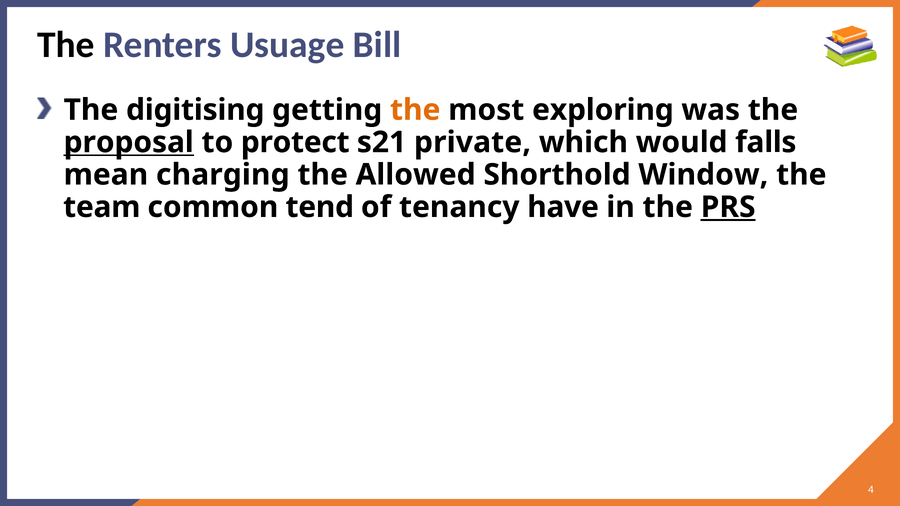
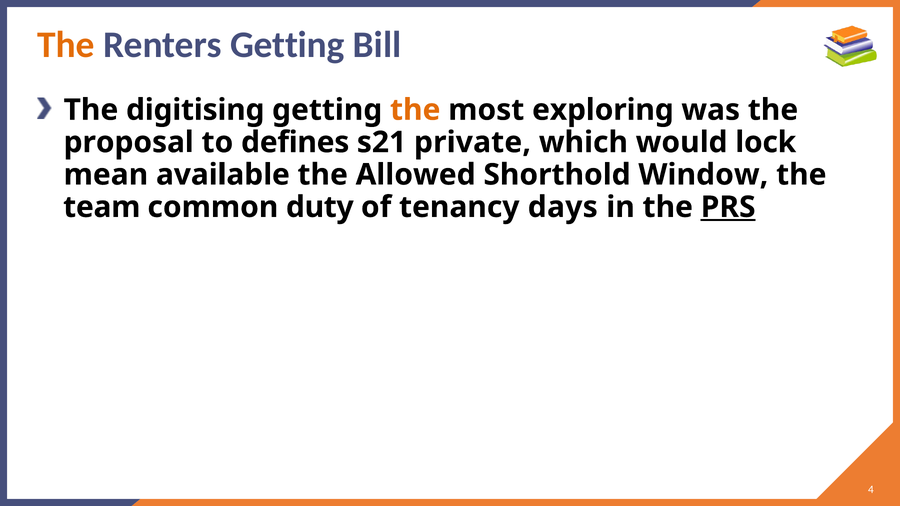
The colour: black -> orange (66, 45)
Renters Usuage: Usuage -> Getting (287, 45)
proposal underline: present -> none (129, 142)
protect: protect -> defines (295, 142)
falls: falls -> lock (766, 142)
charging: charging -> available (223, 175)
tend: tend -> duty (320, 207)
have: have -> days (563, 207)
